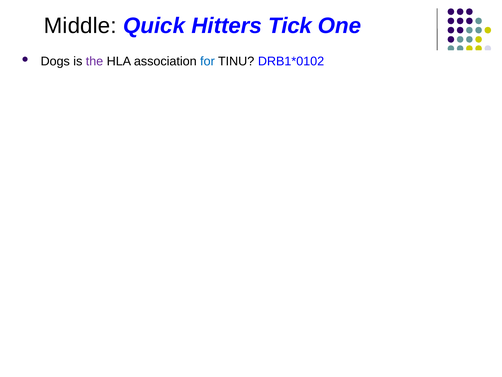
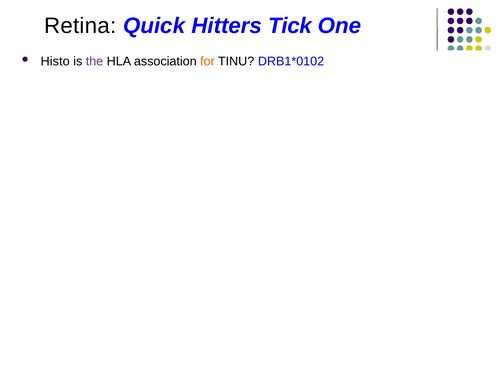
Middle: Middle -> Retina (80, 26)
Dogs: Dogs -> Histo (55, 61)
for colour: blue -> orange (207, 61)
